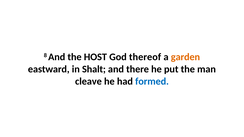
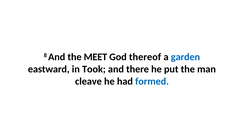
HOST: HOST -> MEET (95, 57)
garden colour: orange -> blue (185, 57)
Shalt: Shalt -> Took (94, 69)
